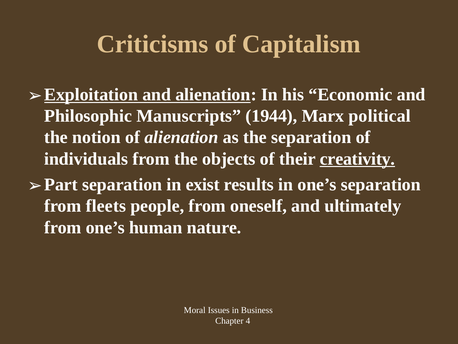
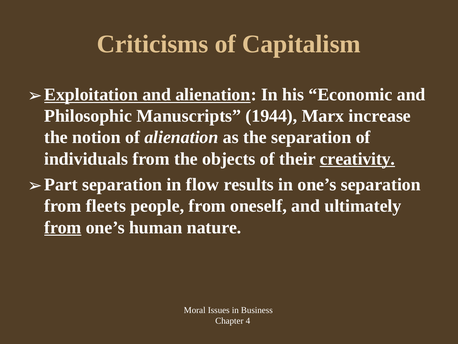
political: political -> increase (380, 116)
exist: exist -> flow (202, 184)
from underline: none -> present (63, 227)
